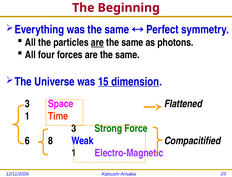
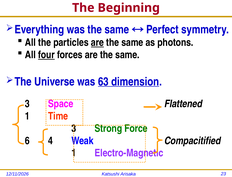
four underline: none -> present (46, 55)
15: 15 -> 63 (103, 82)
8: 8 -> 4 (51, 141)
